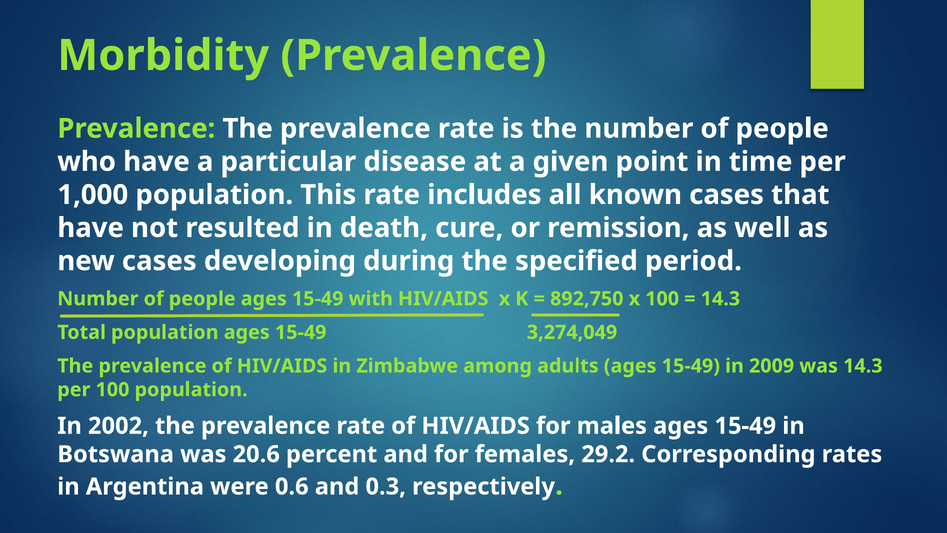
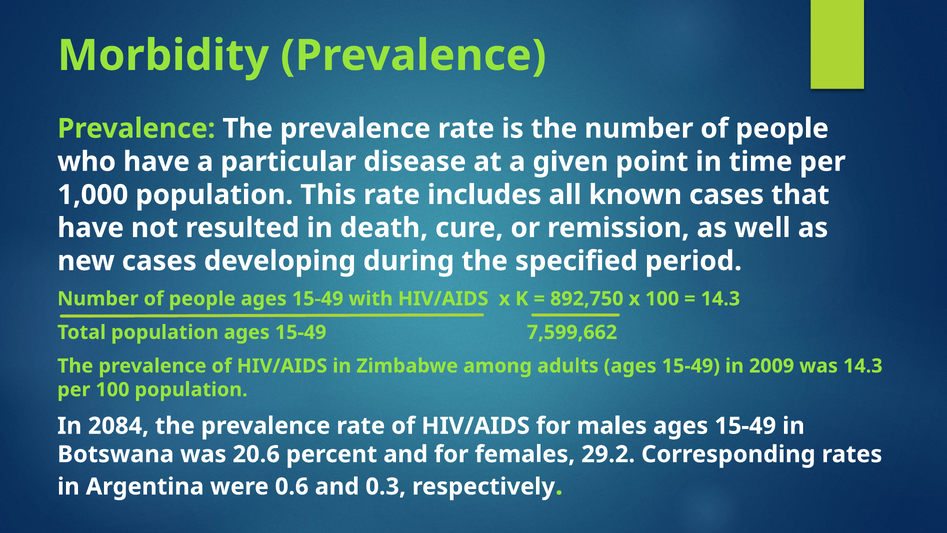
3,274,049: 3,274,049 -> 7,599,662 (572, 332)
2002: 2002 -> 2084 (118, 426)
